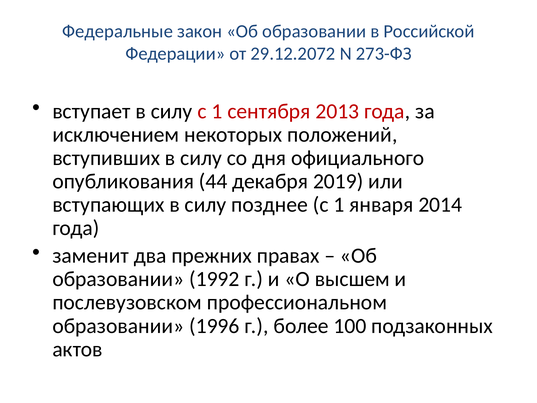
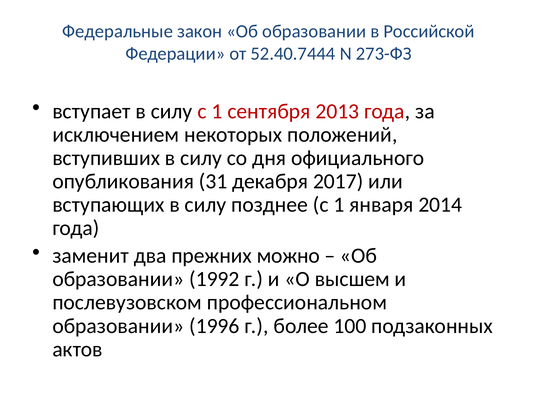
29.12.2072: 29.12.2072 -> 52.40.7444 (293, 54)
44: 44 -> 31 (213, 181)
2019: 2019 -> 2017 (338, 181)
правах: правах -> можно (288, 256)
